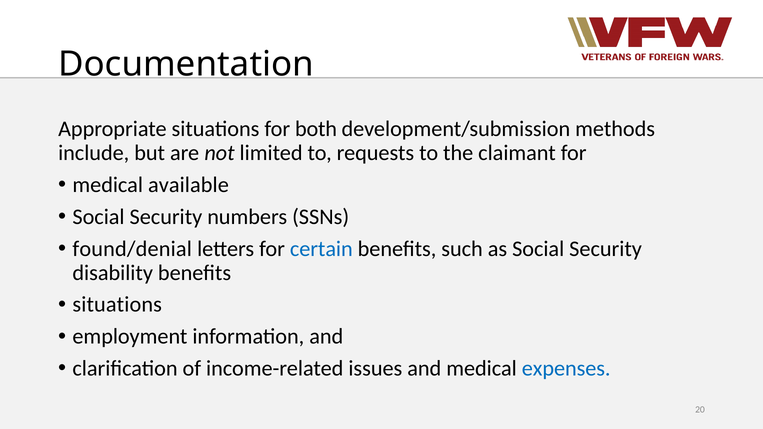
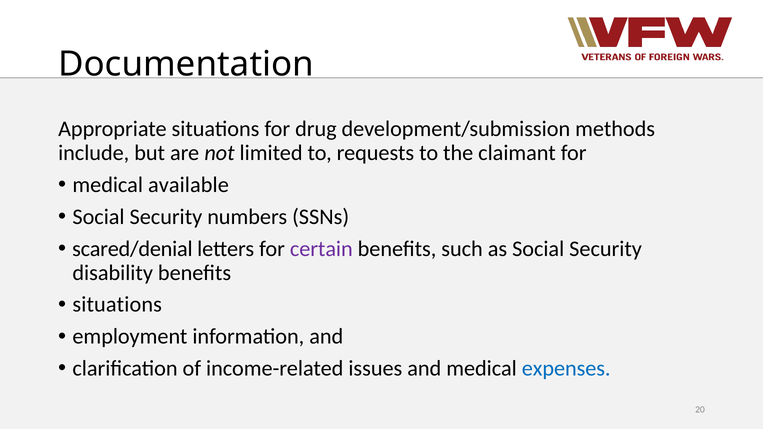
both: both -> drug (316, 129)
found/denial: found/denial -> scared/denial (132, 249)
certain colour: blue -> purple (321, 249)
